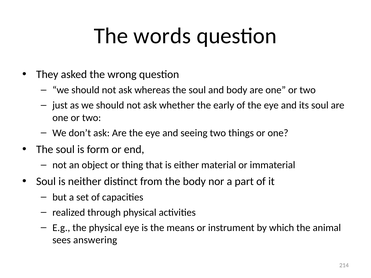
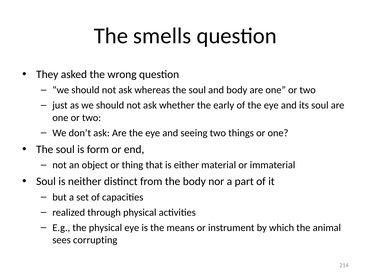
words: words -> smells (162, 36)
answering: answering -> corrupting (95, 240)
